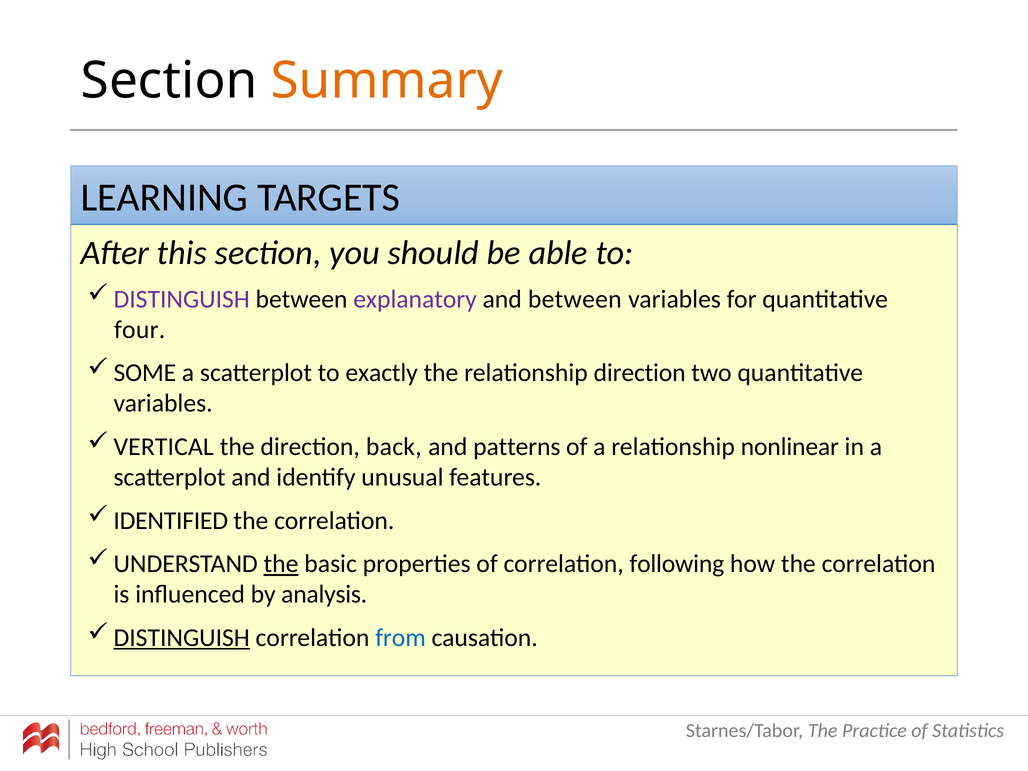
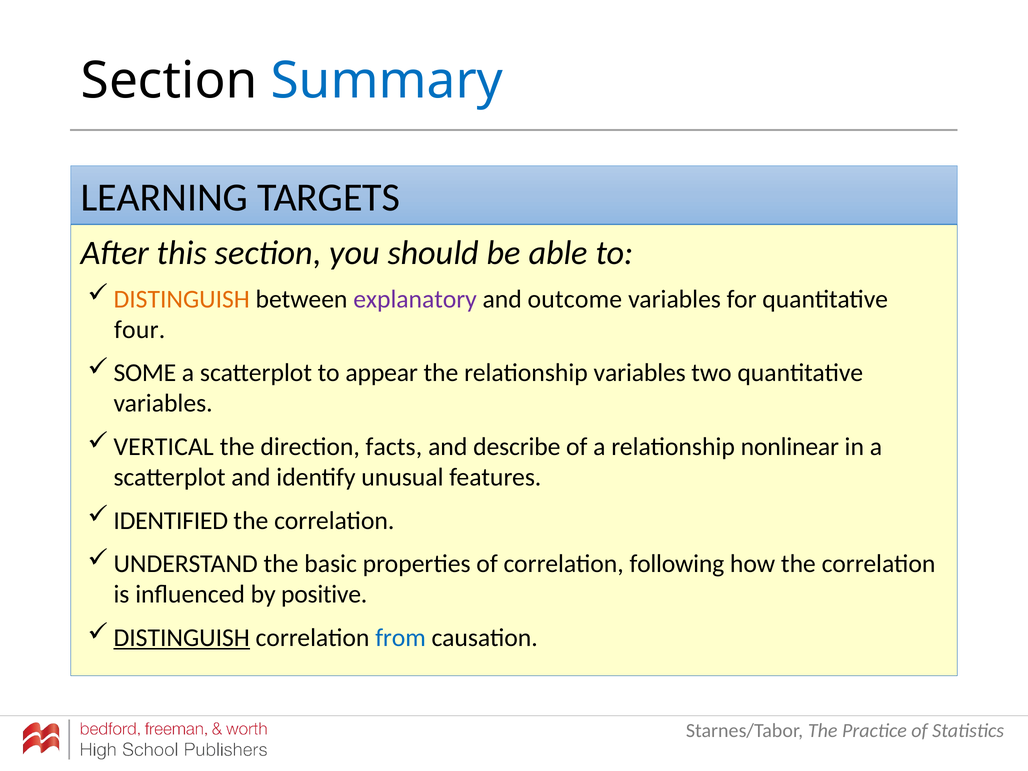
Summary colour: orange -> blue (387, 81)
DISTINGUISH colour: purple -> orange (182, 299)
and between: between -> outcome (575, 299)
exactly: exactly -> appear (382, 373)
relationship direction: direction -> variables (640, 373)
back: back -> facts (394, 447)
patterns: patterns -> describe (517, 447)
the underline: present -> none (281, 564)
analysis: analysis -> positive (324, 594)
